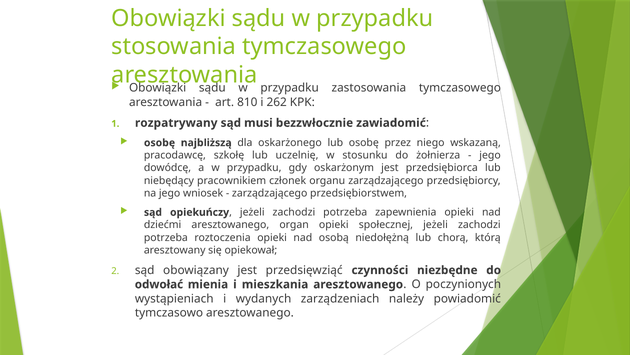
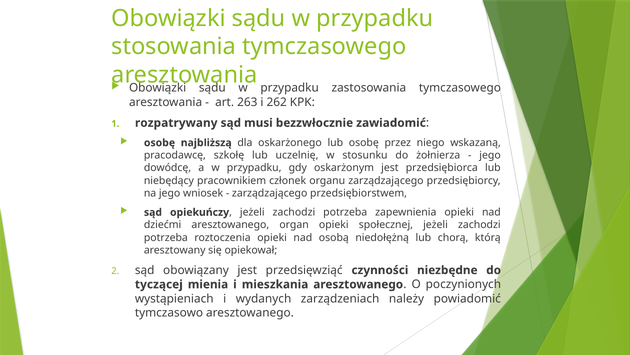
810: 810 -> 263 (247, 102)
odwołać: odwołać -> tyczącej (159, 284)
